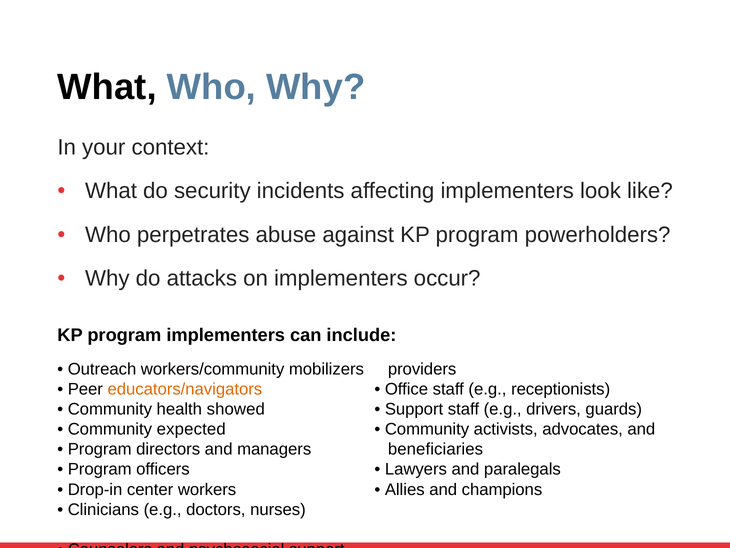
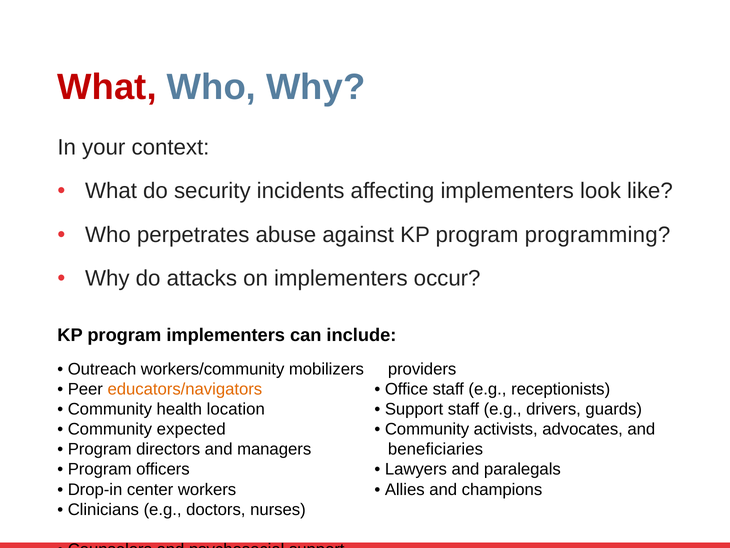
What colour: black -> red (107, 87)
powerholders: powerholders -> programming (597, 235)
showed: showed -> location (236, 409)
